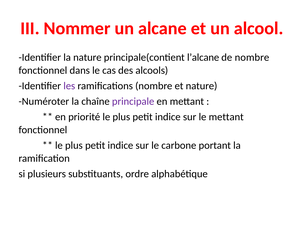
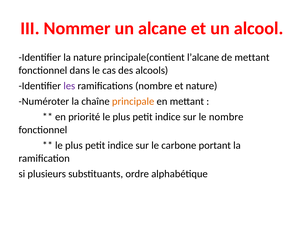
de nombre: nombre -> mettant (252, 57)
principale colour: purple -> orange (133, 101)
le mettant: mettant -> nombre (226, 117)
